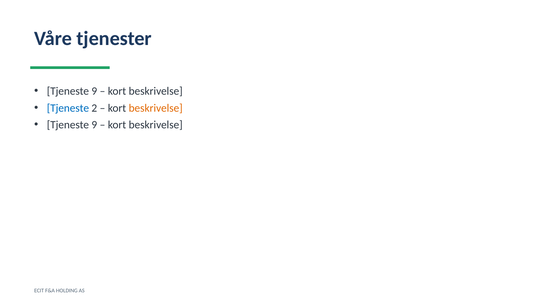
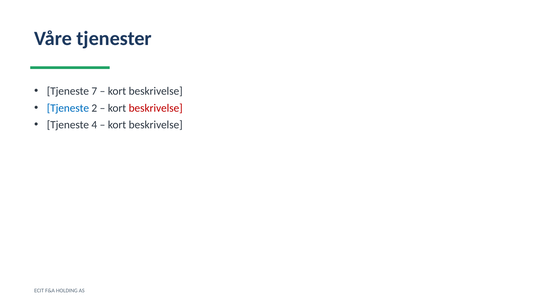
9: 9 -> 7 (94, 91)
beskrivelse colour: orange -> red (156, 108)
9: 9 -> 4 (94, 125)
